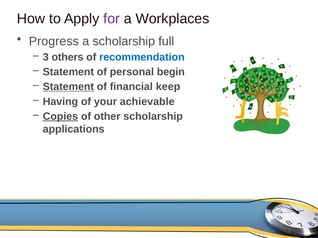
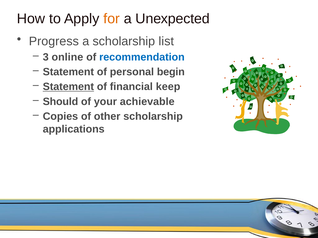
for colour: purple -> orange (112, 19)
Workplaces: Workplaces -> Unexpected (173, 19)
full: full -> list (166, 41)
others: others -> online (67, 57)
Having: Having -> Should (60, 102)
Copies underline: present -> none (60, 117)
